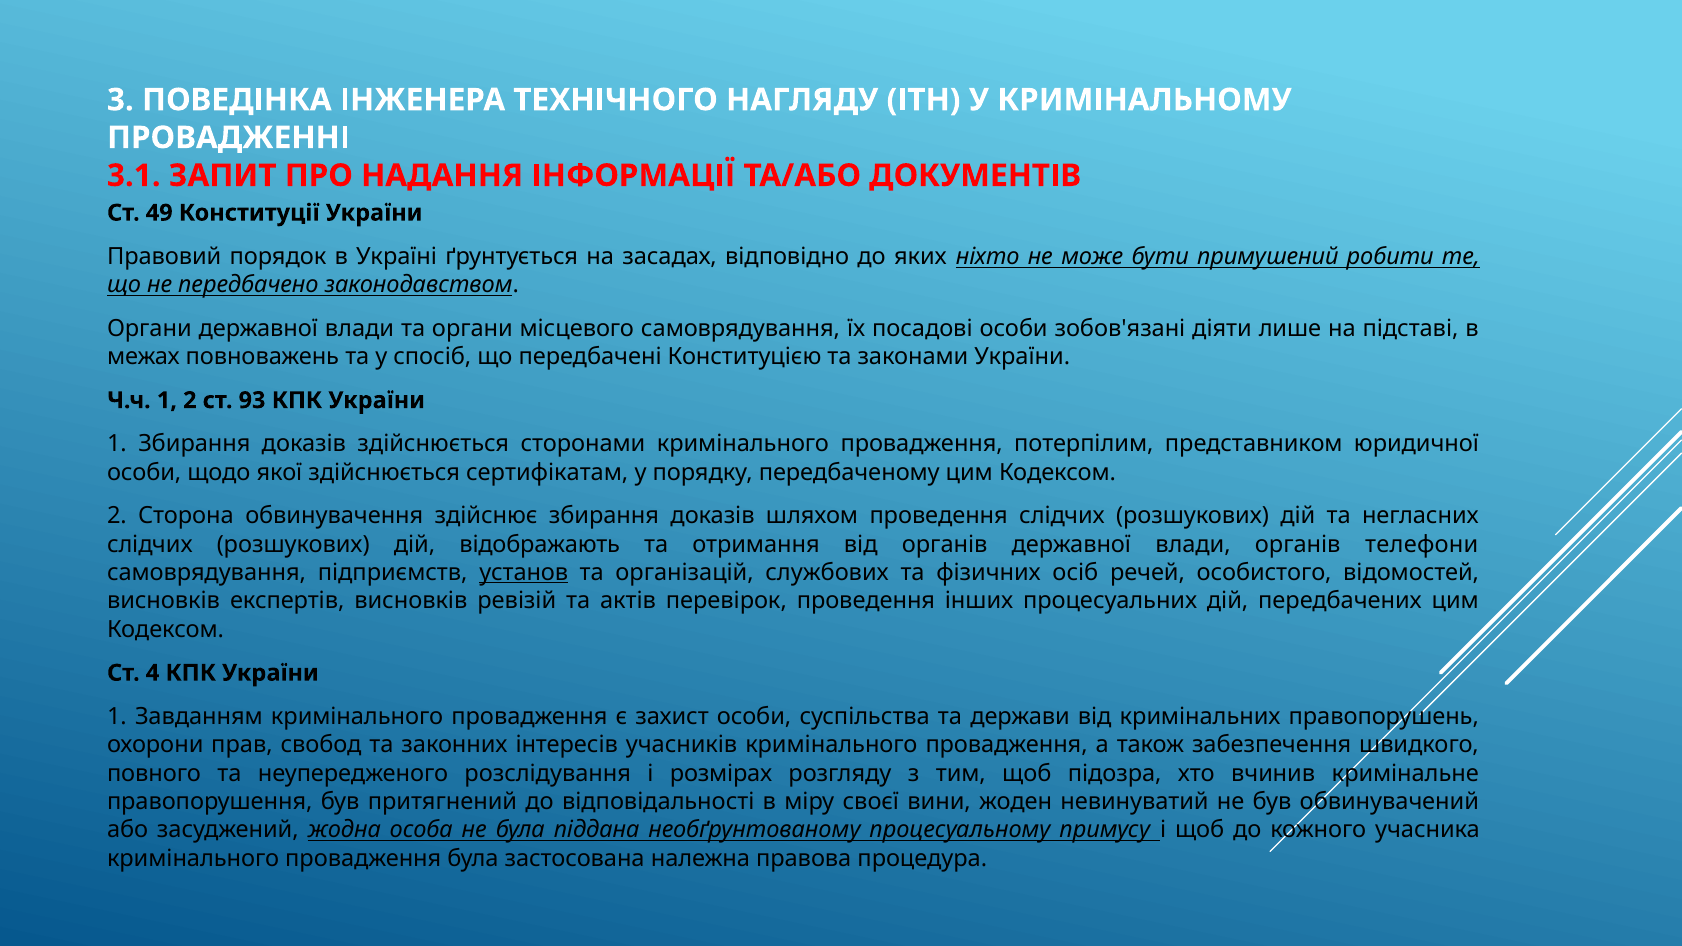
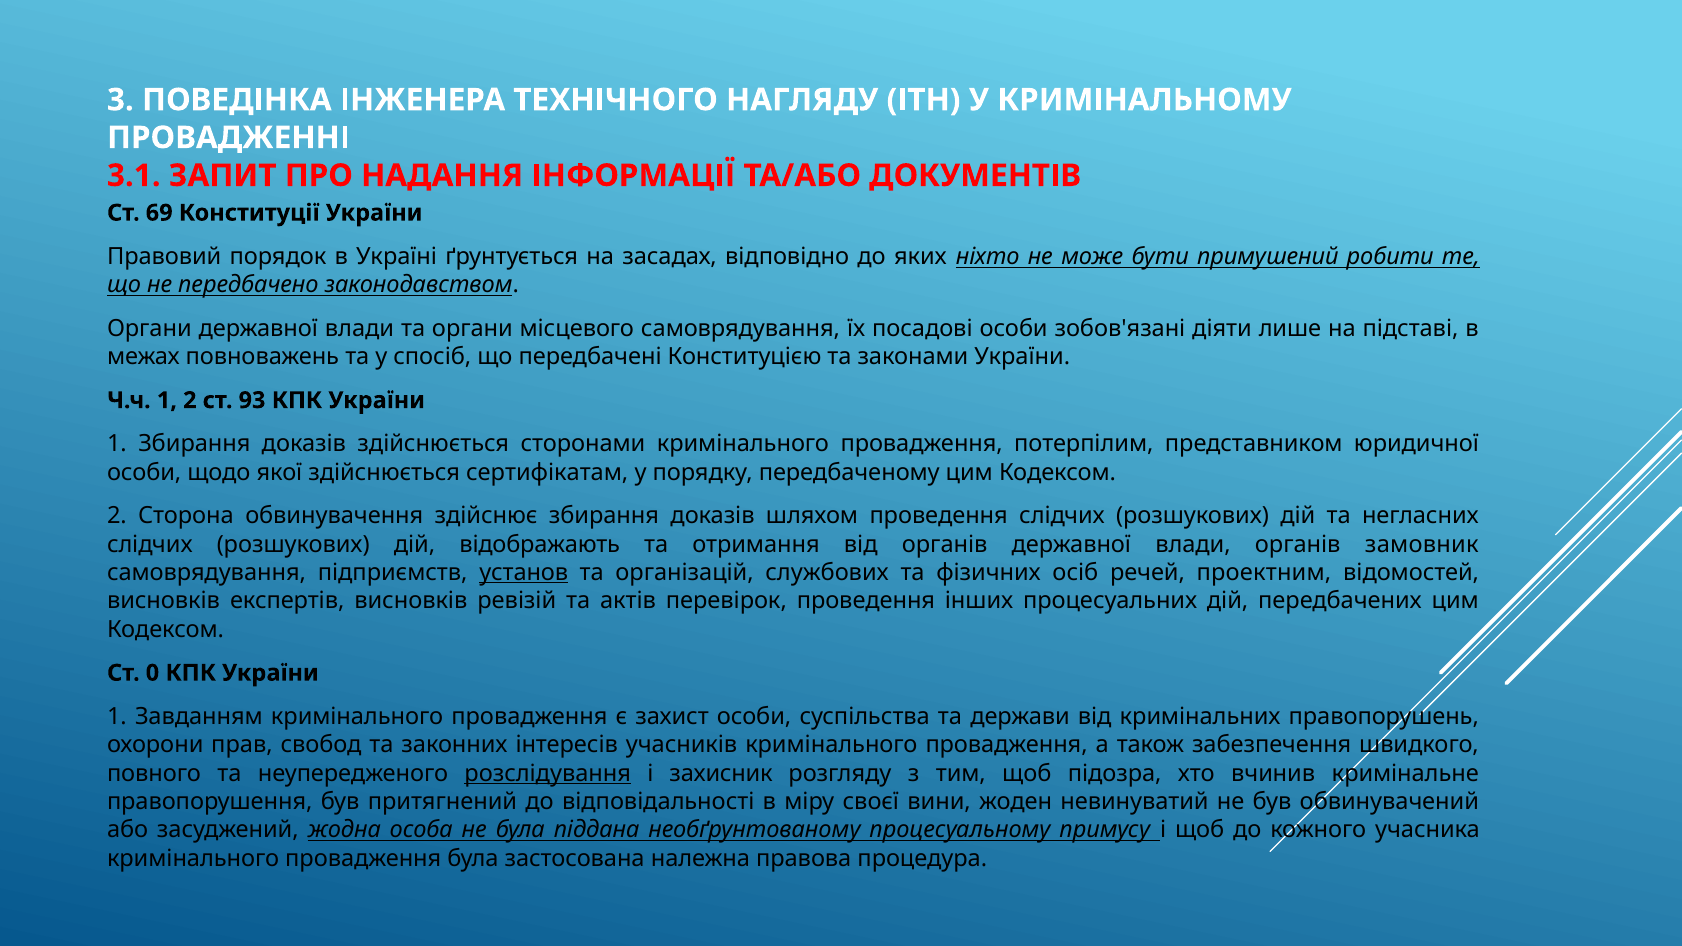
49: 49 -> 69 (159, 213)
телефони: телефони -> замовник (1422, 544)
особистого: особистого -> проектним (1264, 573)
4: 4 -> 0 (152, 673)
розслідування underline: none -> present (548, 773)
розмірах: розмірах -> захисник (721, 773)
